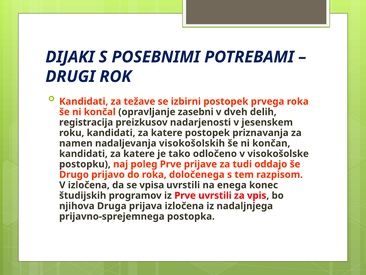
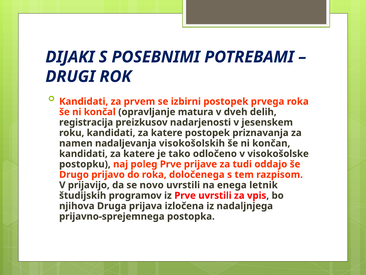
težave: težave -> prvem (139, 101)
zasebni: zasebni -> matura (196, 112)
V izločena: izločena -> prijavijo (89, 185)
vpisa: vpisa -> novo (152, 185)
konec: konec -> letnik (264, 185)
